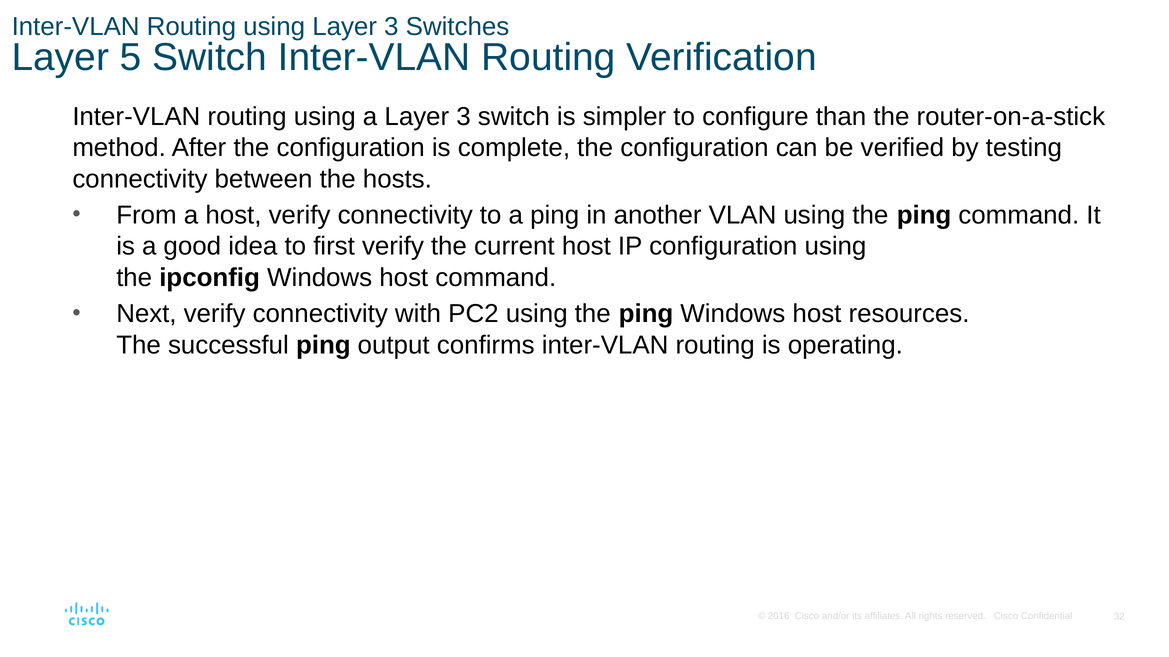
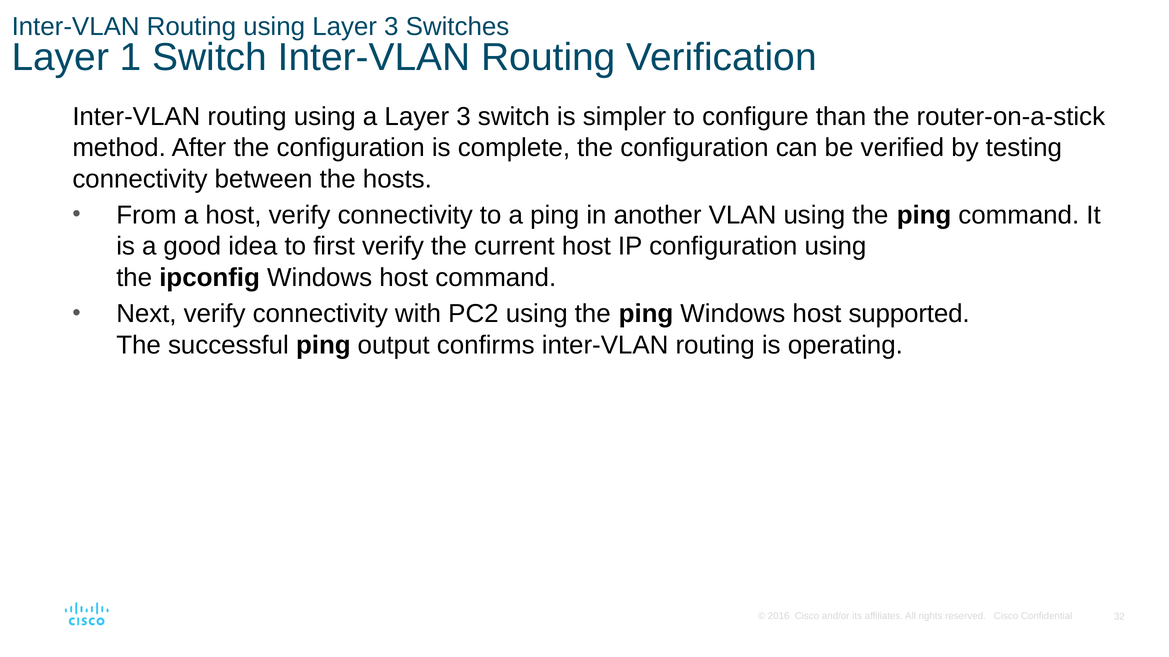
5: 5 -> 1 (131, 58)
resources: resources -> supported (909, 314)
